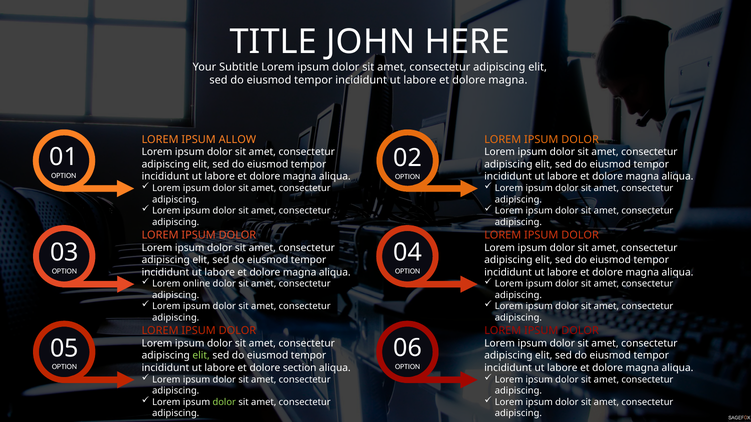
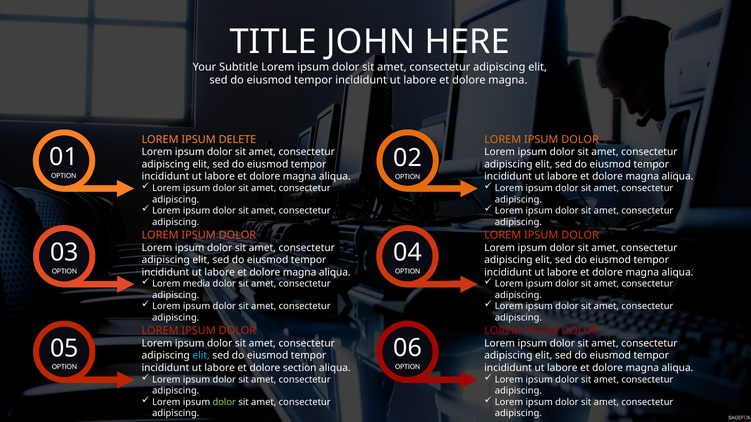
ALLOW: ALLOW -> DELETE (237, 140)
online: online -> media (197, 284)
elit colour: light green -> light blue (201, 356)
